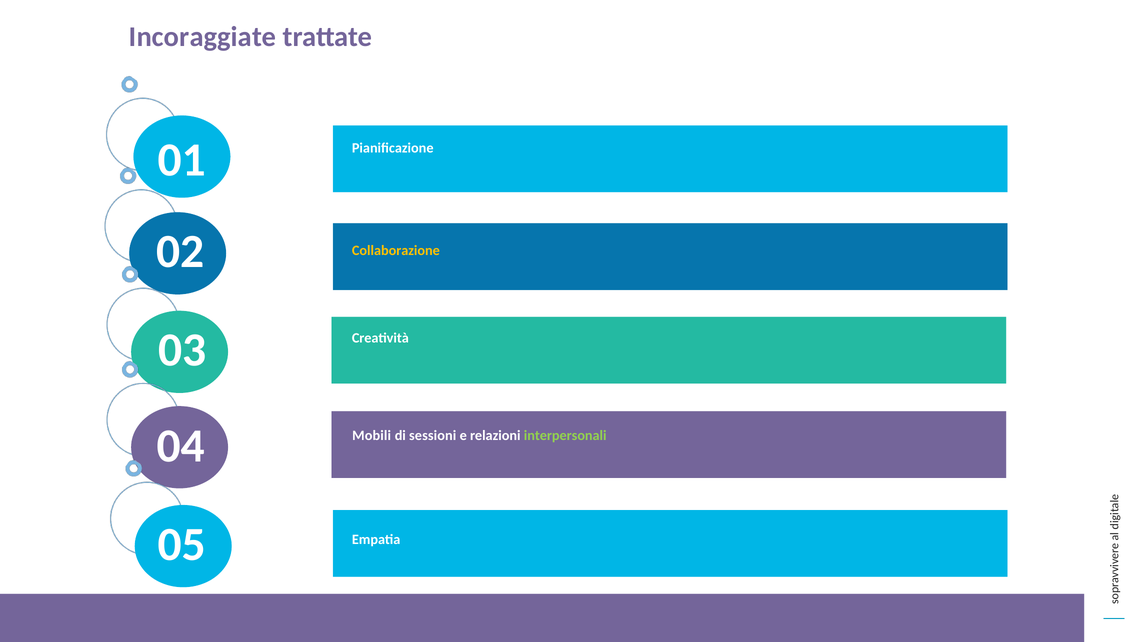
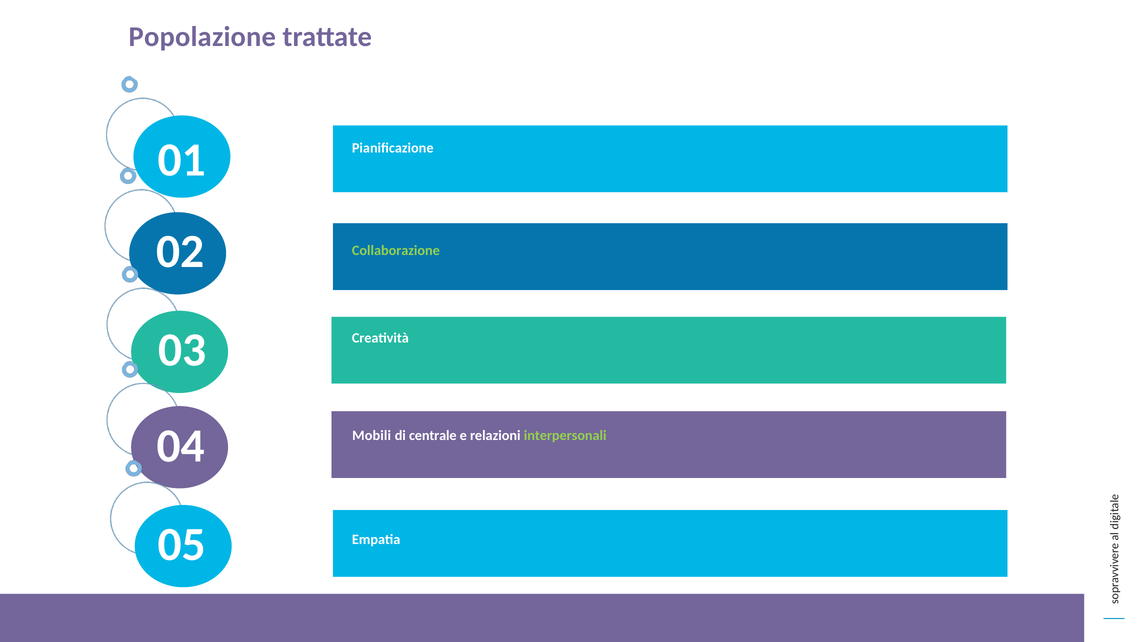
Incoraggiate: Incoraggiate -> Popolazione (203, 37)
Collaborazione colour: yellow -> light green (396, 250)
sessioni: sessioni -> centrale (433, 435)
